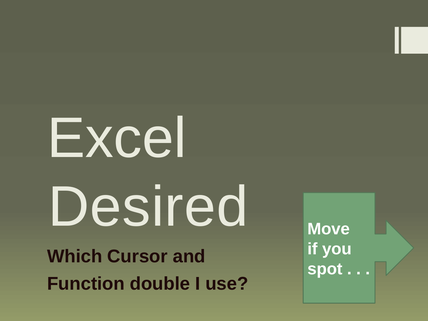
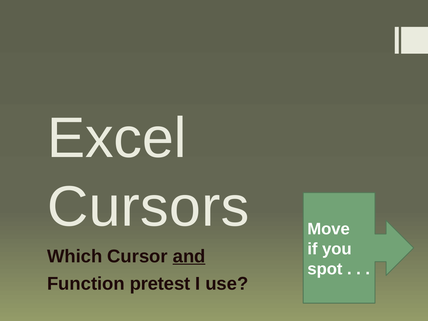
Desired: Desired -> Cursors (148, 207)
and underline: none -> present (189, 256)
double: double -> pretest (160, 284)
